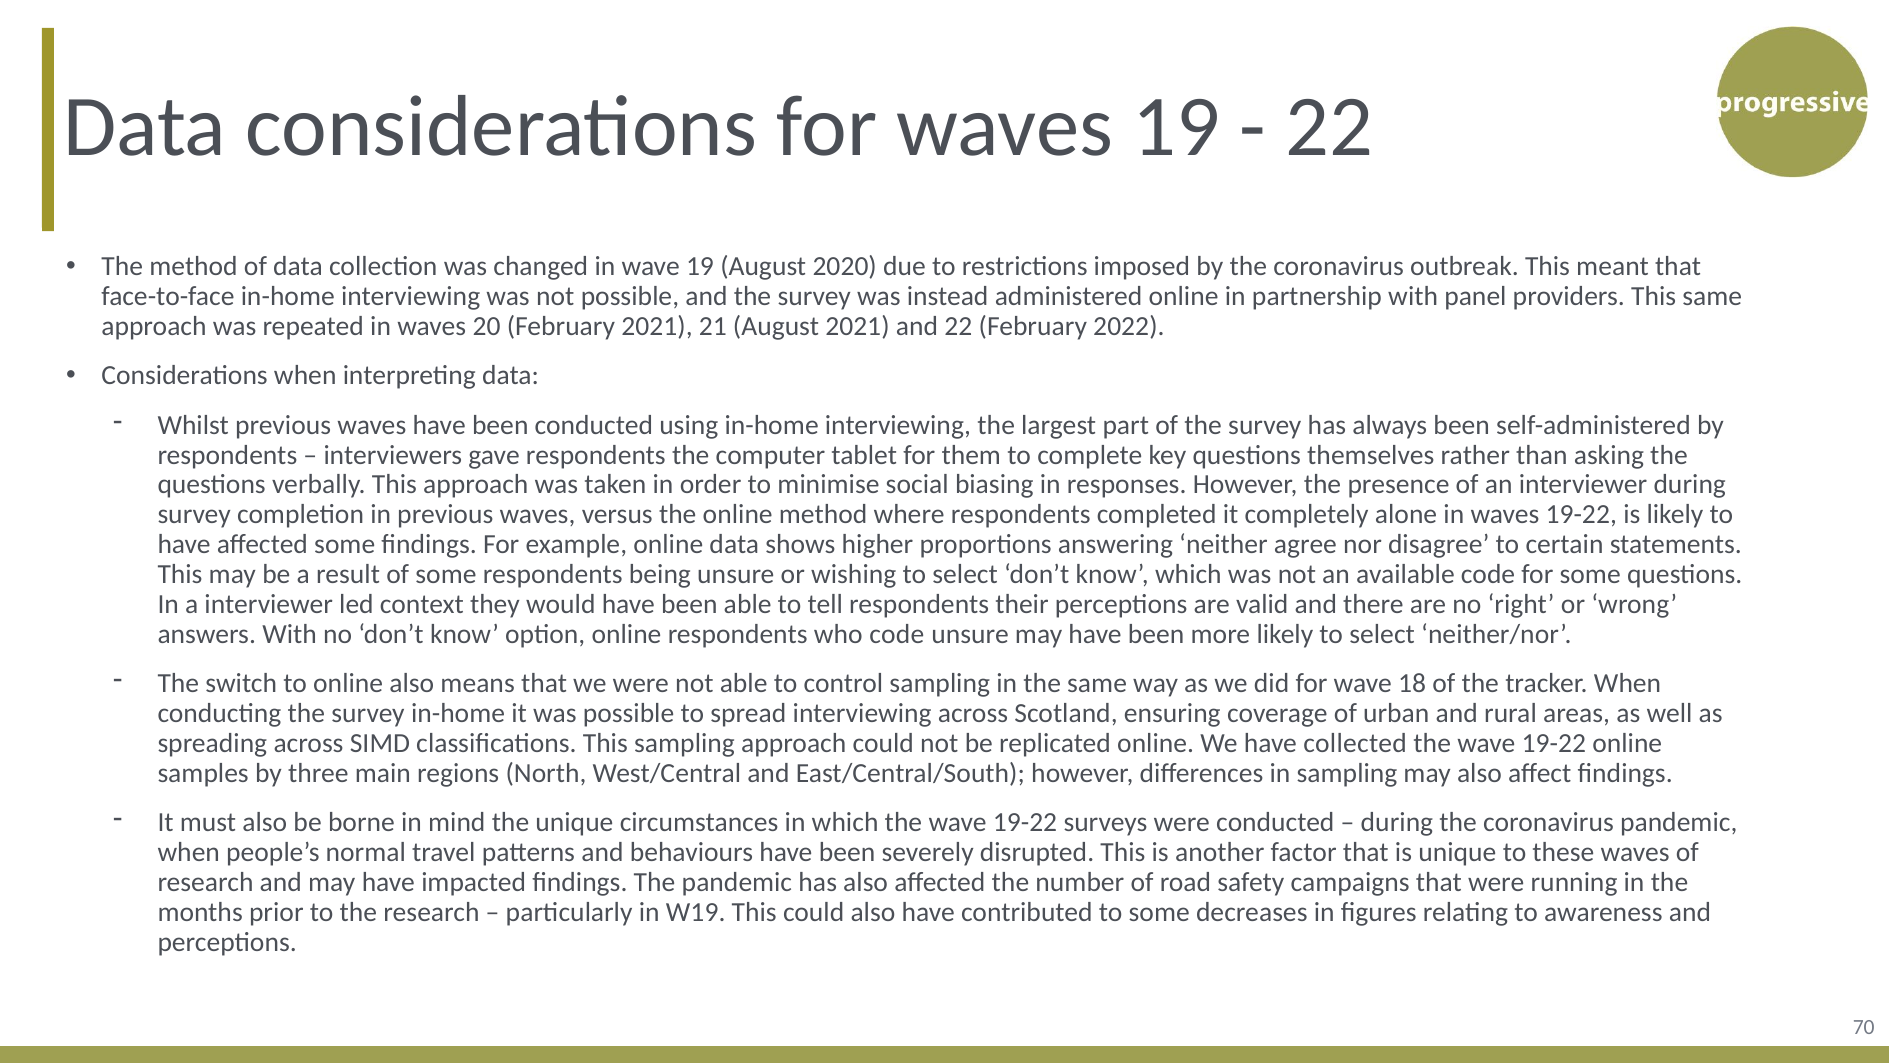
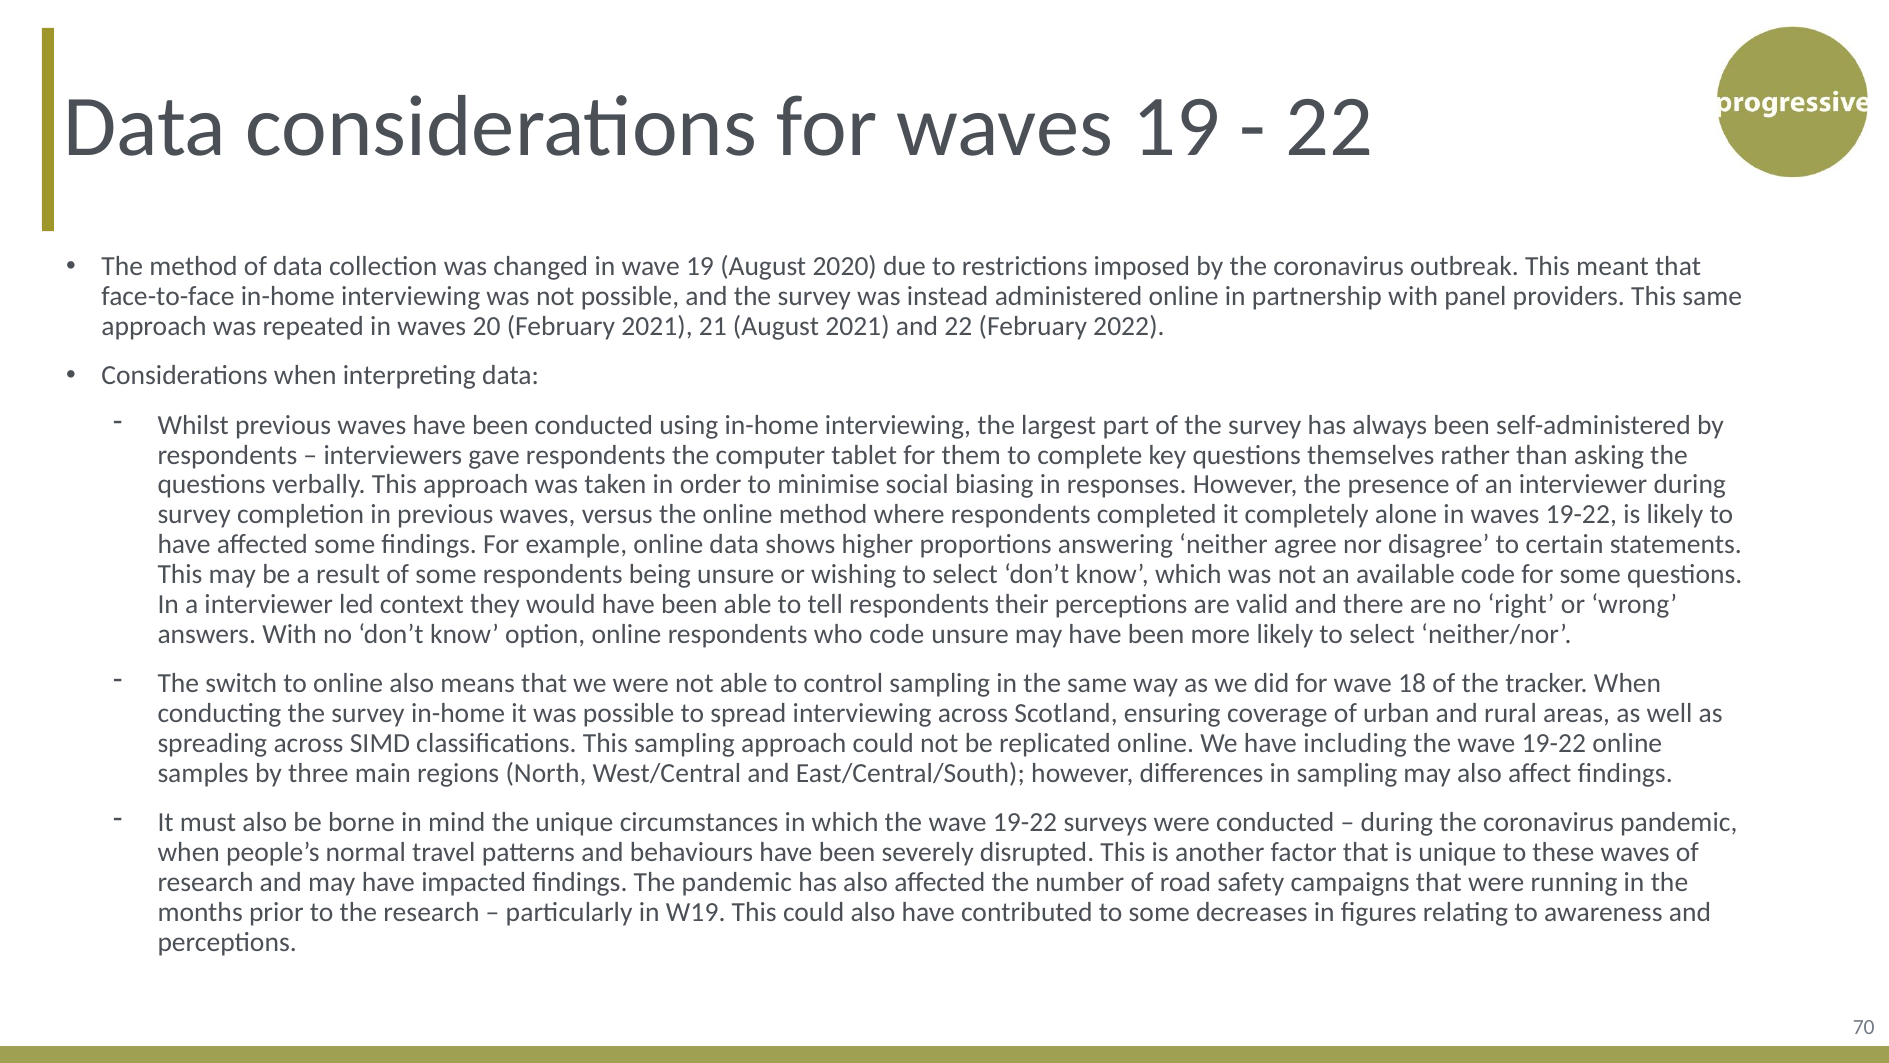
collected: collected -> including (1355, 743)
